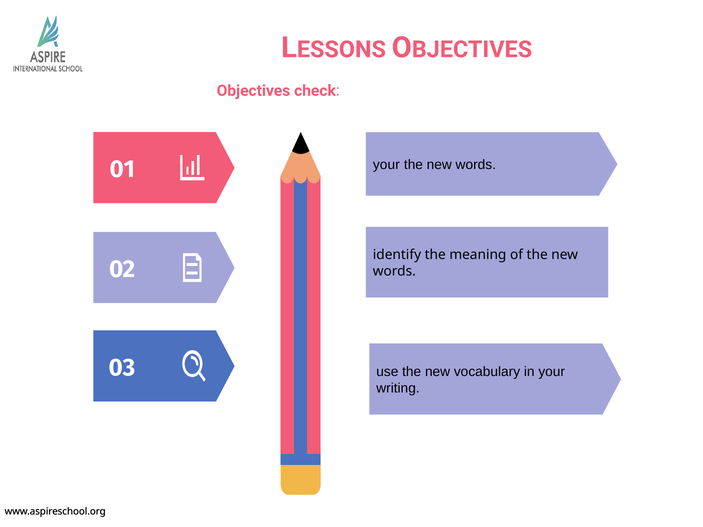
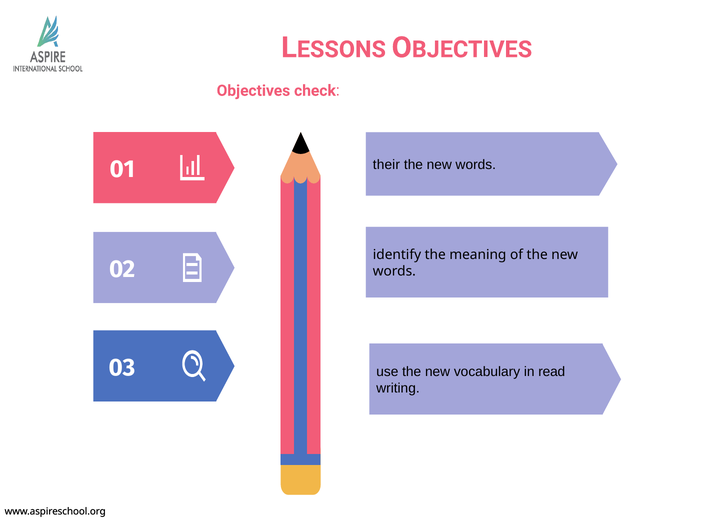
your: your -> their (386, 165)
in your: your -> read (552, 372)
